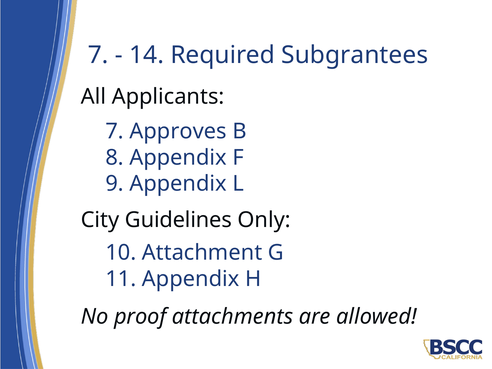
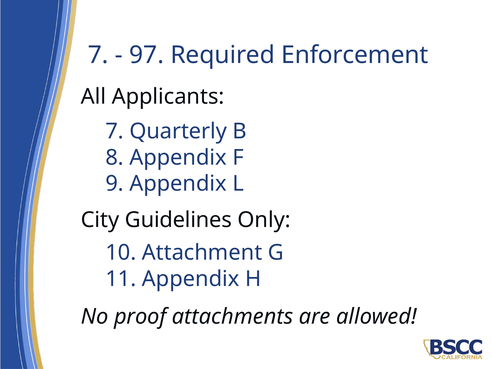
14: 14 -> 97 (147, 55)
Subgrantees: Subgrantees -> Enforcement (355, 55)
Approves: Approves -> Quarterly (178, 131)
